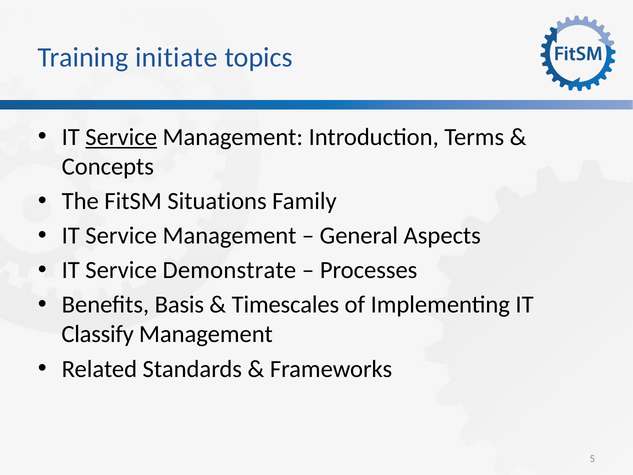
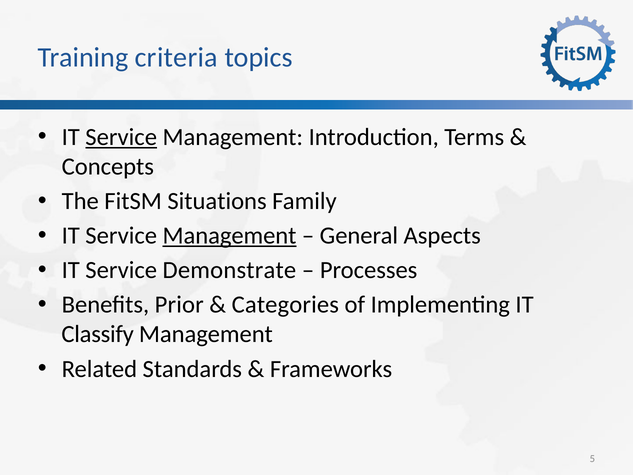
initiate: initiate -> criteria (176, 57)
Management underline: none -> present (230, 236)
Basis: Basis -> Prior (179, 305)
Timescales: Timescales -> Categories (285, 305)
